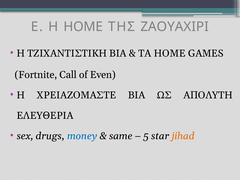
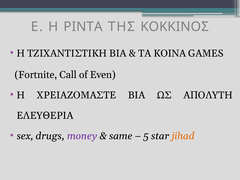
Η HOME: HOME -> ΡΙΝΤΑ (83, 27)
ΖΑΟΥΑΧΙΡΙ: ΖΑΟΥΑΧΙΡΙ -> ΚΟΚΚΙΝΟΣ (175, 27)
ΤΑ HOME: HOME -> ΚΟΙΝΑ (170, 53)
money colour: blue -> purple (82, 136)
